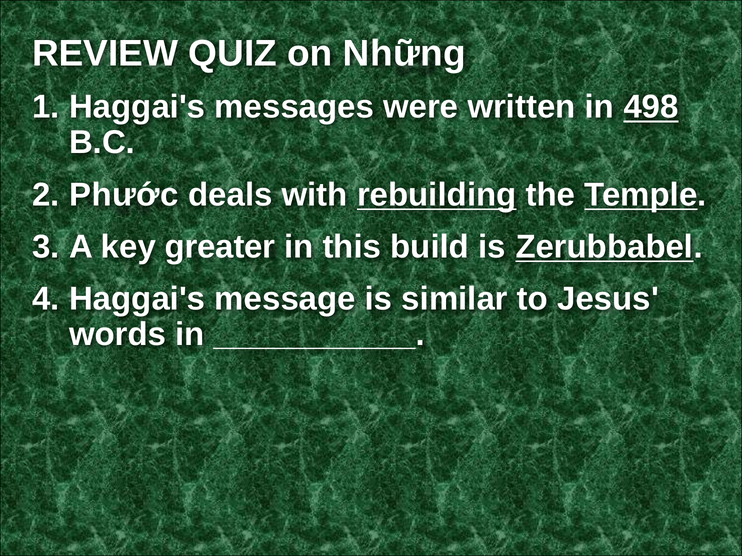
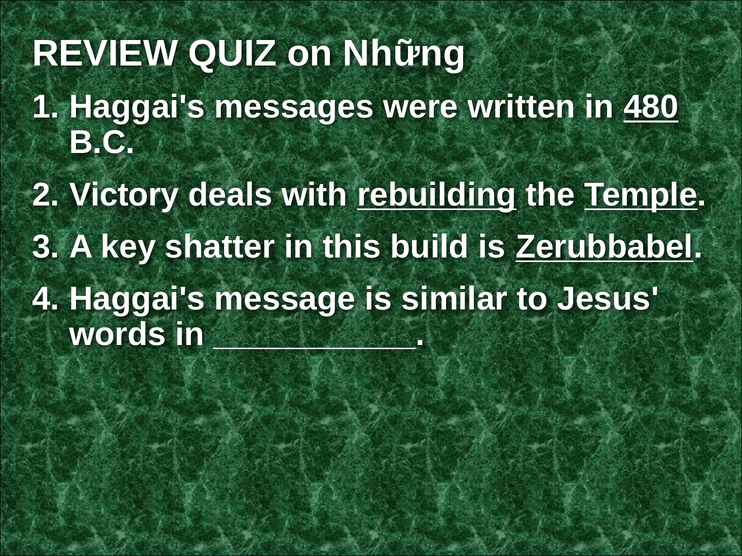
498: 498 -> 480 (651, 107)
Phước: Phước -> Victory (124, 195)
greater: greater -> shatter (220, 247)
